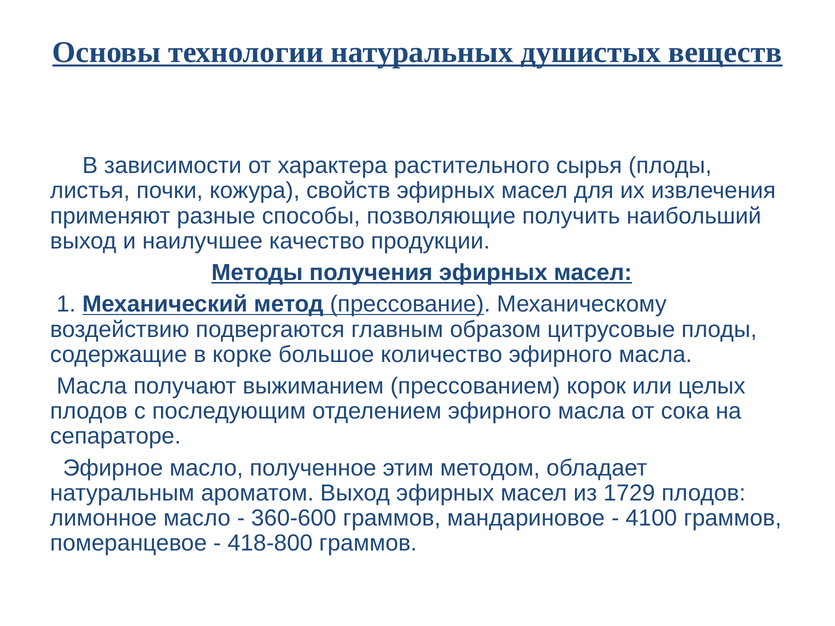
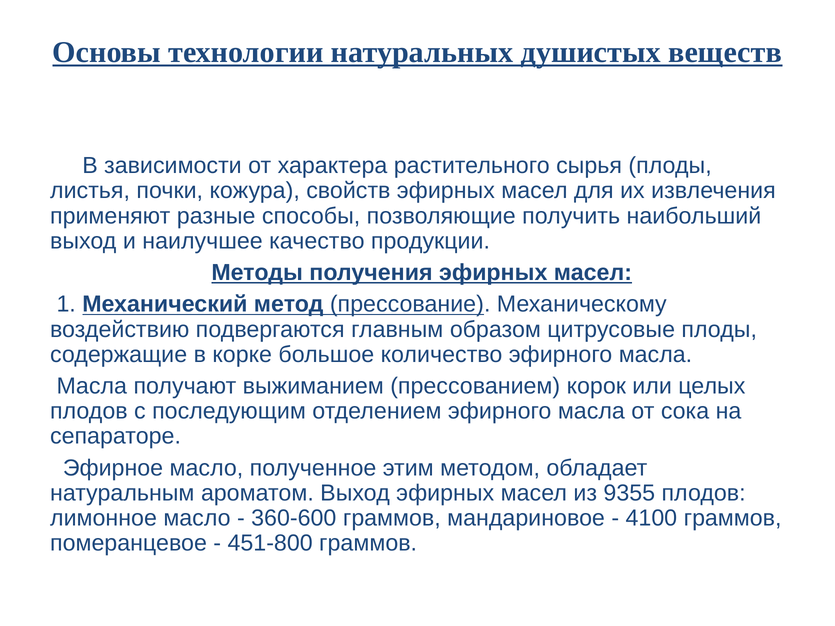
1729: 1729 -> 9355 (629, 493)
418-800: 418-800 -> 451-800 (270, 543)
